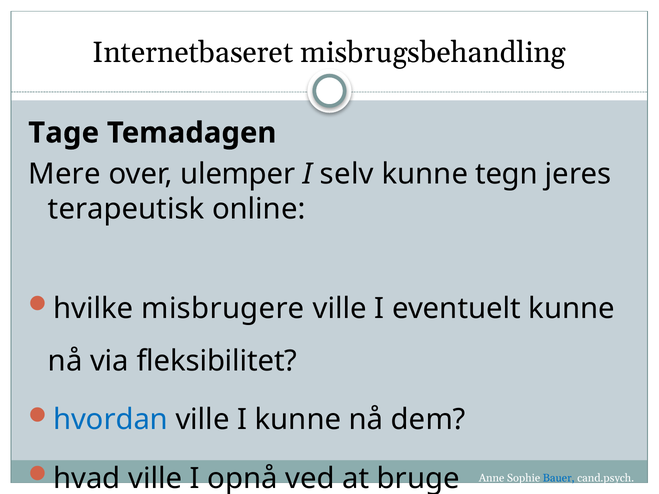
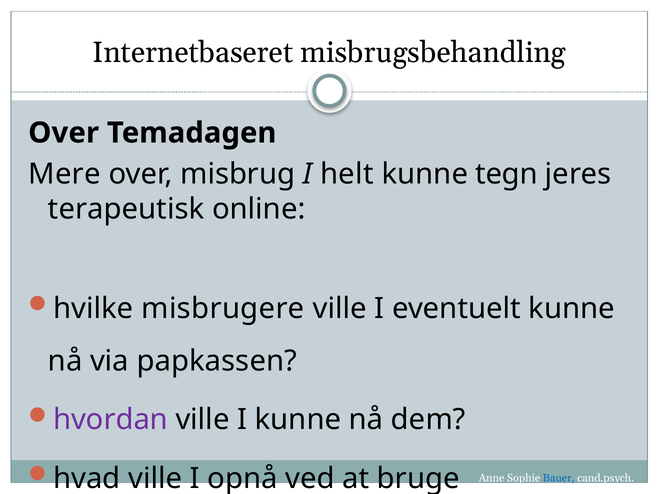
Tage: Tage -> Over (64, 133)
ulemper: ulemper -> misbrug (238, 174)
selv: selv -> helt (347, 174)
fleksibilitet: fleksibilitet -> papkassen (217, 361)
hvordan colour: blue -> purple (111, 420)
